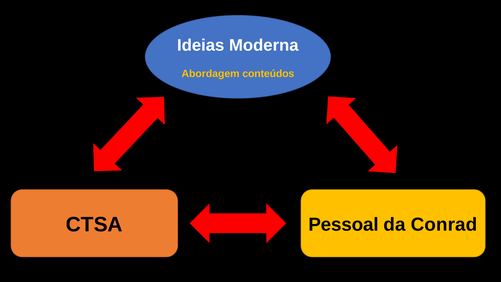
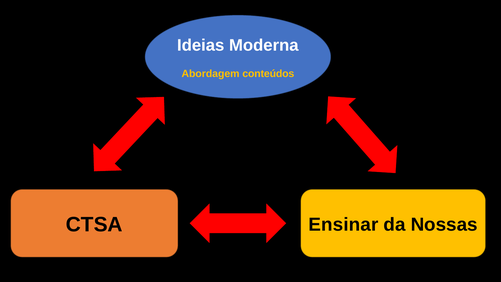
Pessoal: Pessoal -> Ensinar (343, 224)
Conrad: Conrad -> Nossas (444, 224)
